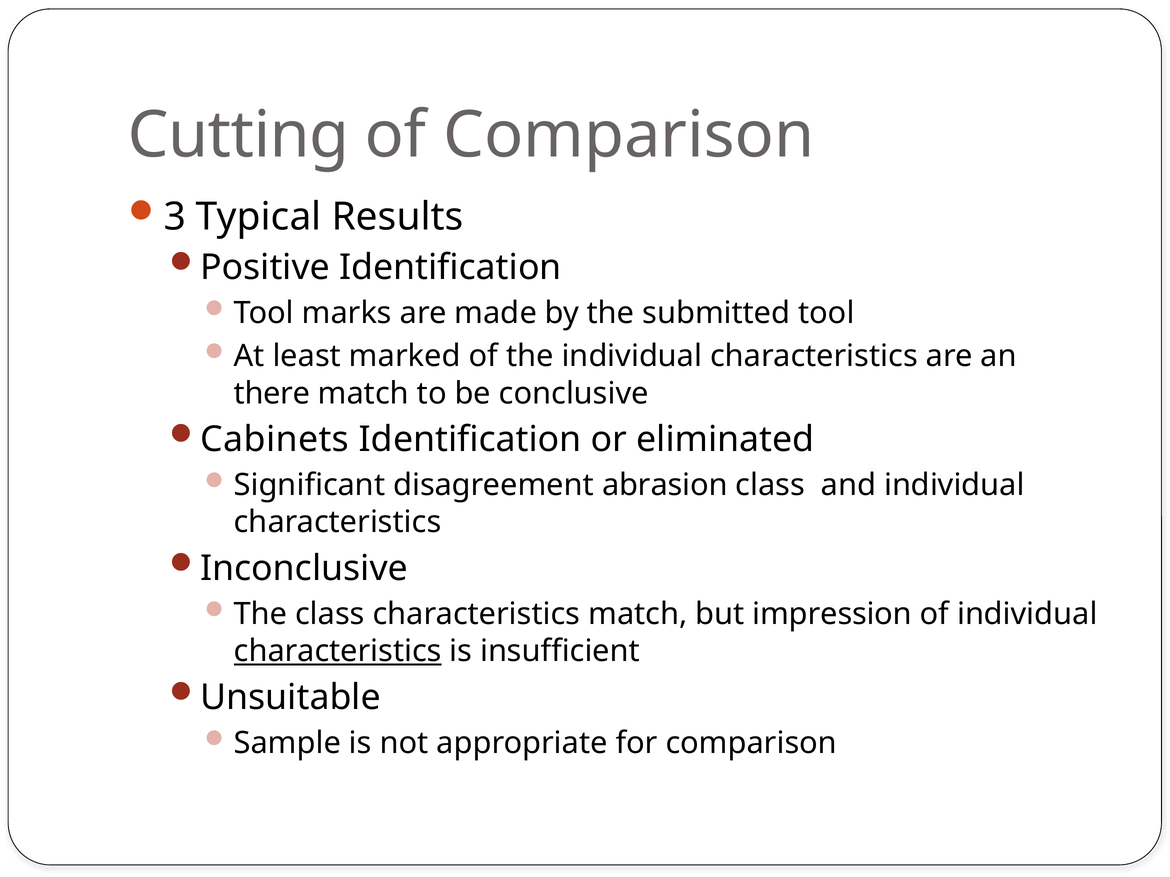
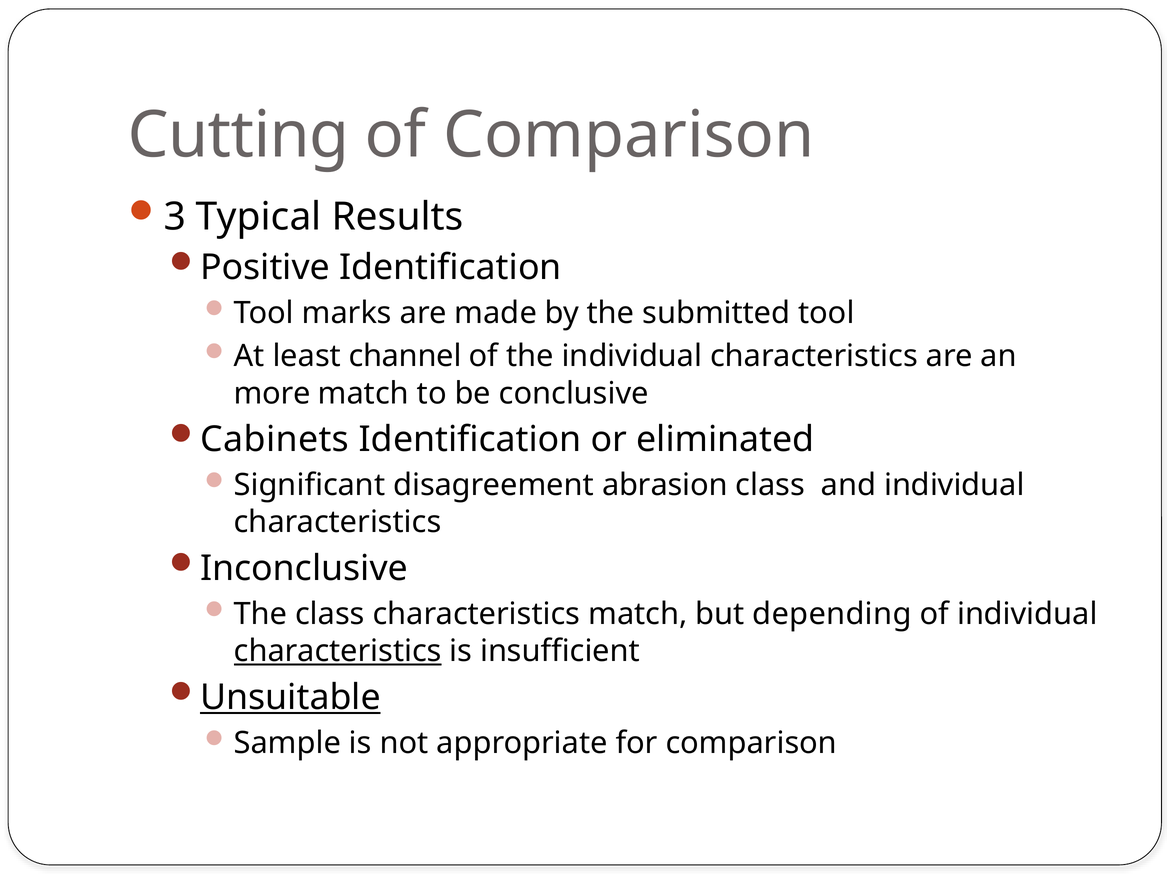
marked: marked -> channel (405, 357)
there: there -> more (272, 394)
impression: impression -> depending (832, 615)
Unsuitable underline: none -> present (291, 698)
